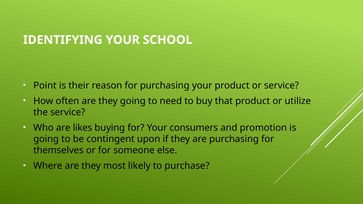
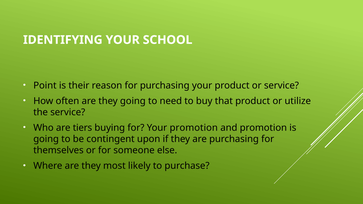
likes: likes -> tiers (82, 128)
Your consumers: consumers -> promotion (194, 128)
